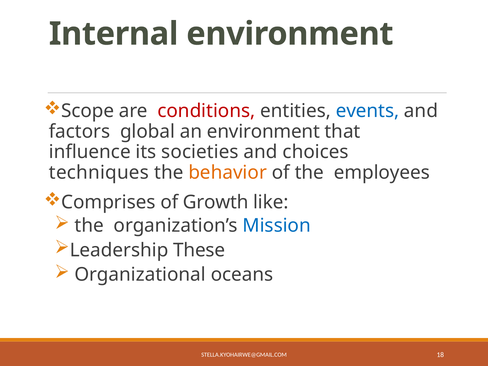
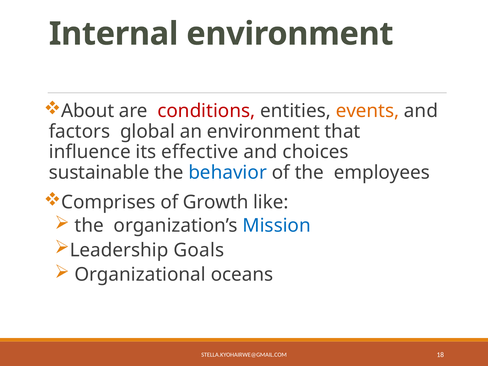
Scope: Scope -> About (88, 111)
events colour: blue -> orange (367, 111)
societies: societies -> effective (200, 152)
techniques: techniques -> sustainable (99, 172)
behavior colour: orange -> blue (228, 172)
These: These -> Goals (199, 250)
